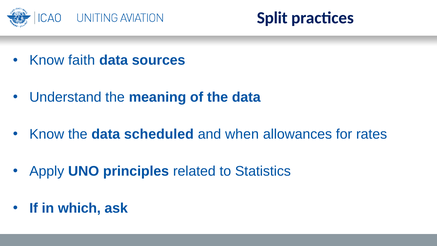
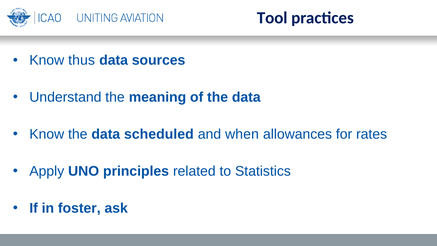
Split: Split -> Tool (272, 18)
faith: faith -> thus (82, 60)
which: which -> foster (79, 208)
